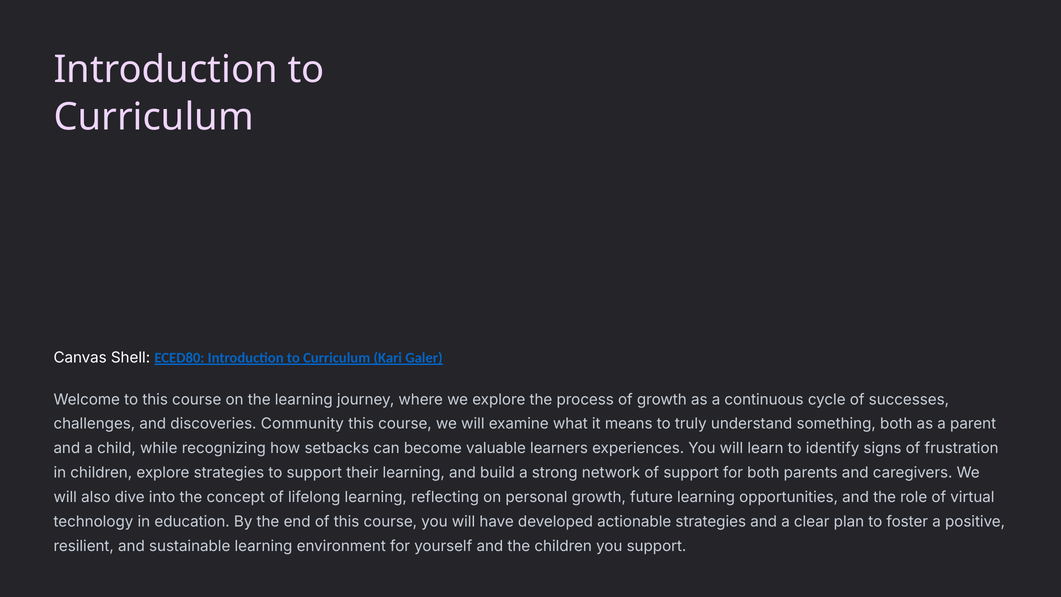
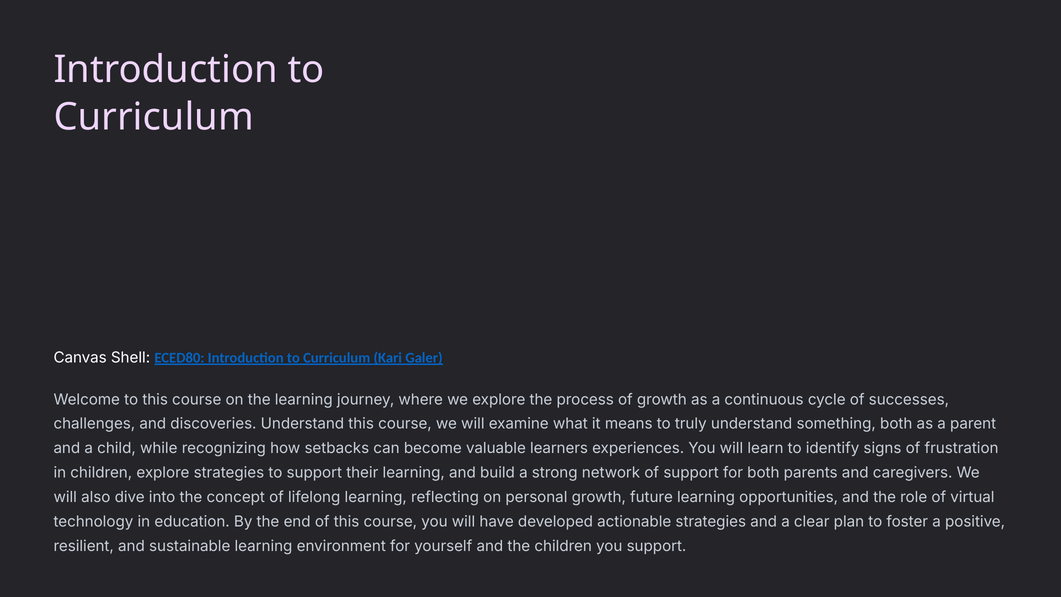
discoveries Community: Community -> Understand (302, 424)
